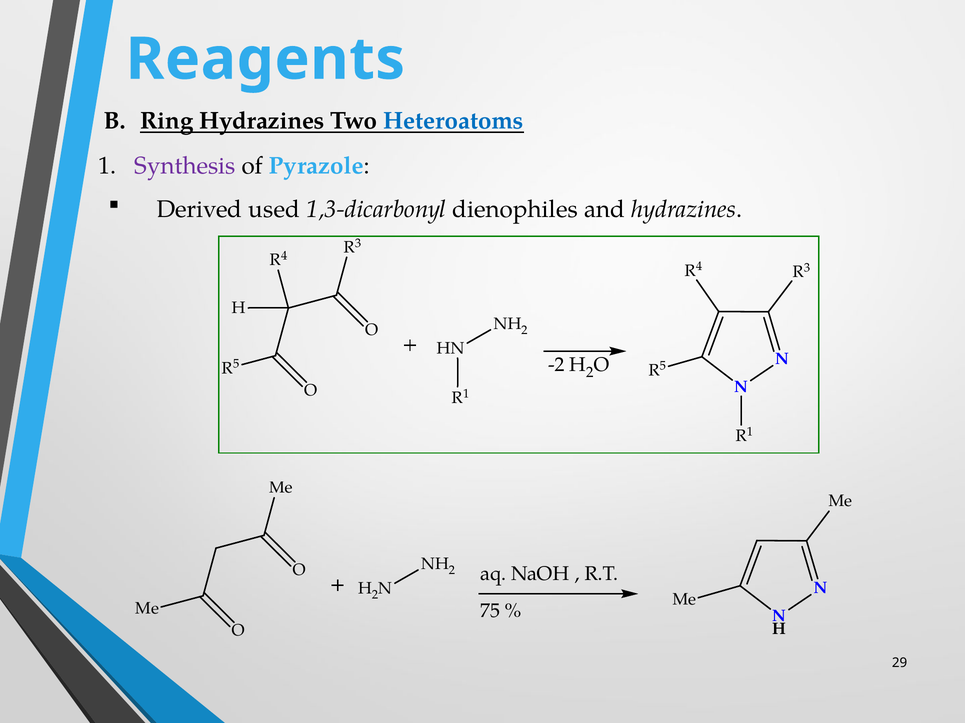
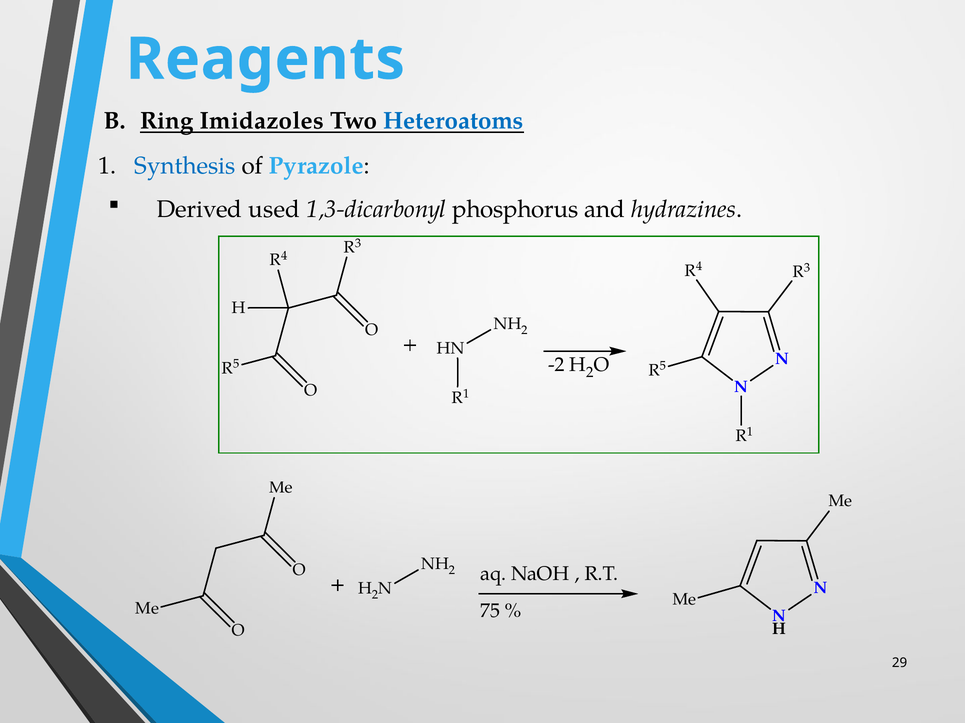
Ring Hydrazines: Hydrazines -> Imidazoles (262, 121)
Synthesis colour: purple -> blue (185, 166)
dienophiles: dienophiles -> phosphorus (515, 210)
